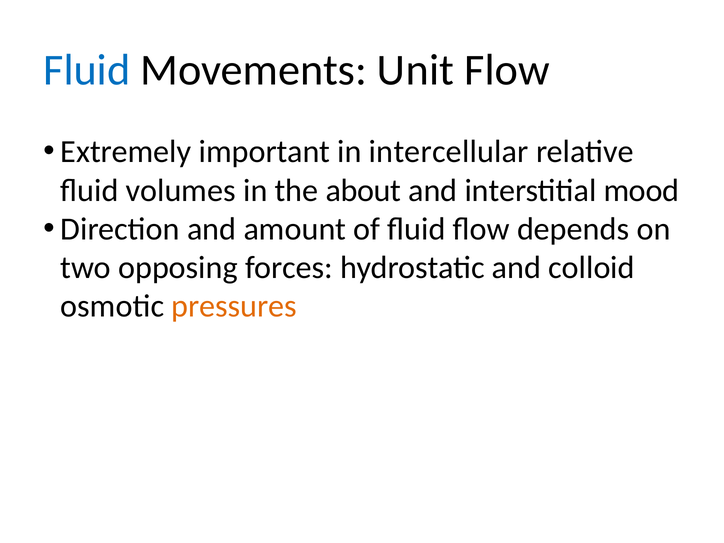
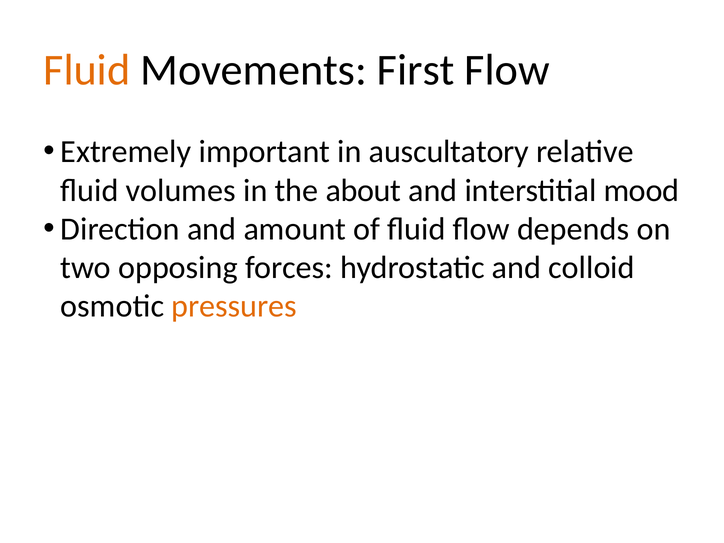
Fluid colour: blue -> orange (87, 70)
Unit: Unit -> First (416, 70)
intercellular: intercellular -> auscultatory (449, 152)
